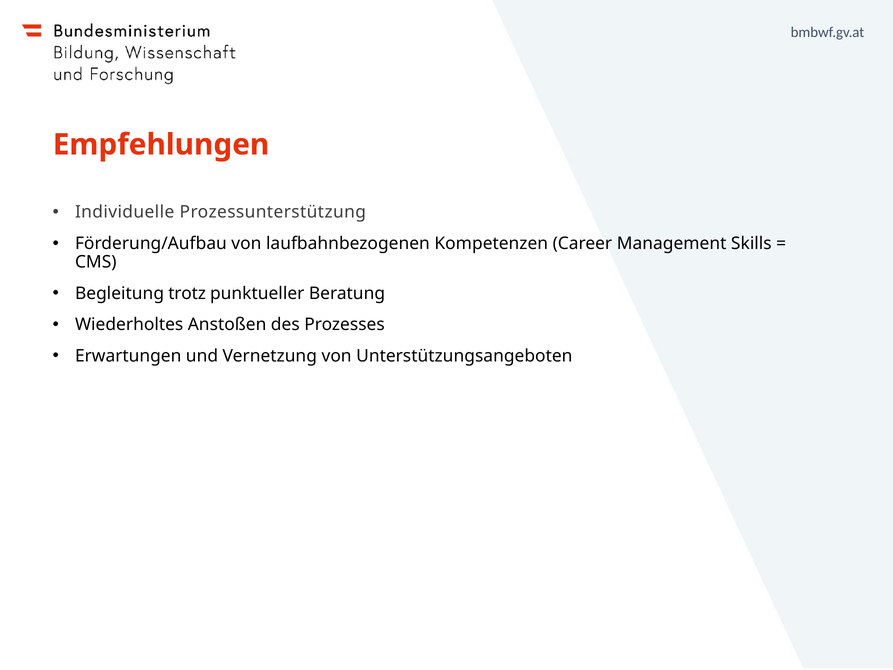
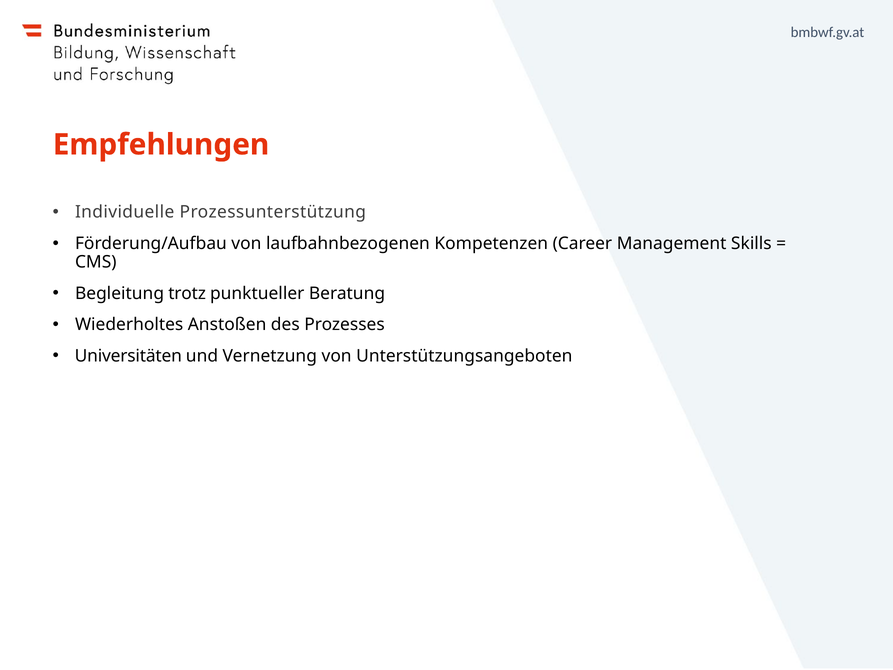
Erwartungen: Erwartungen -> Universitäten (128, 356)
